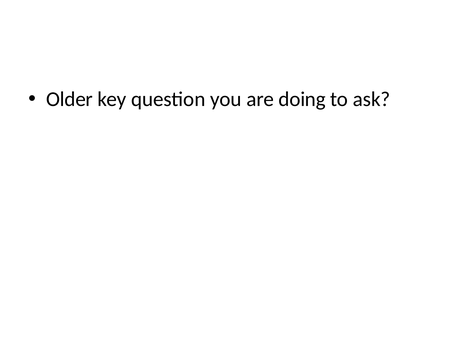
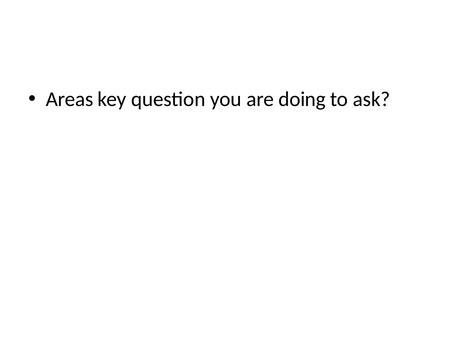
Older: Older -> Areas (70, 99)
